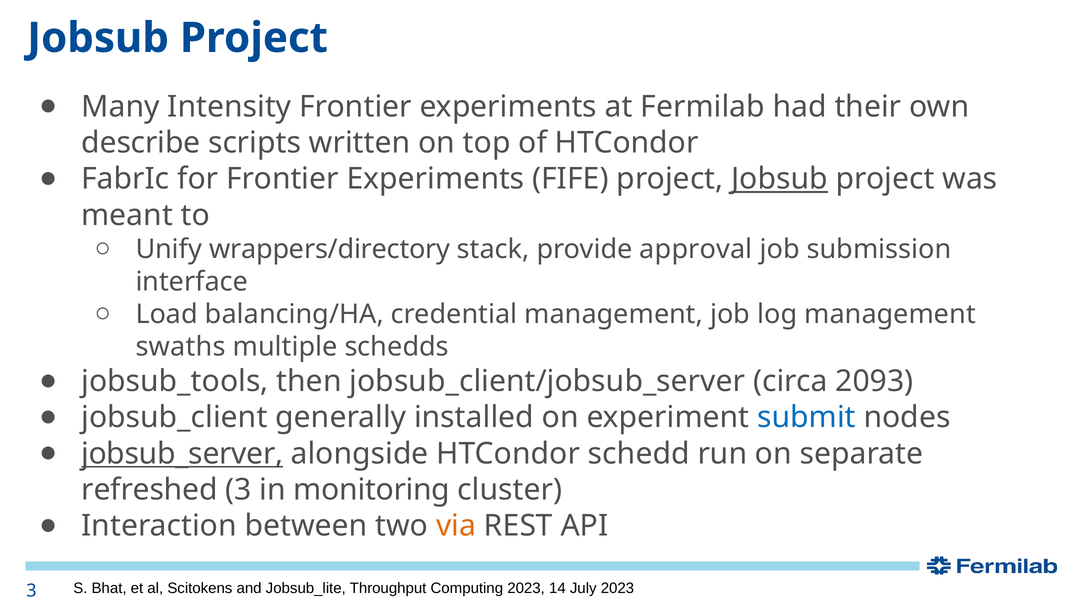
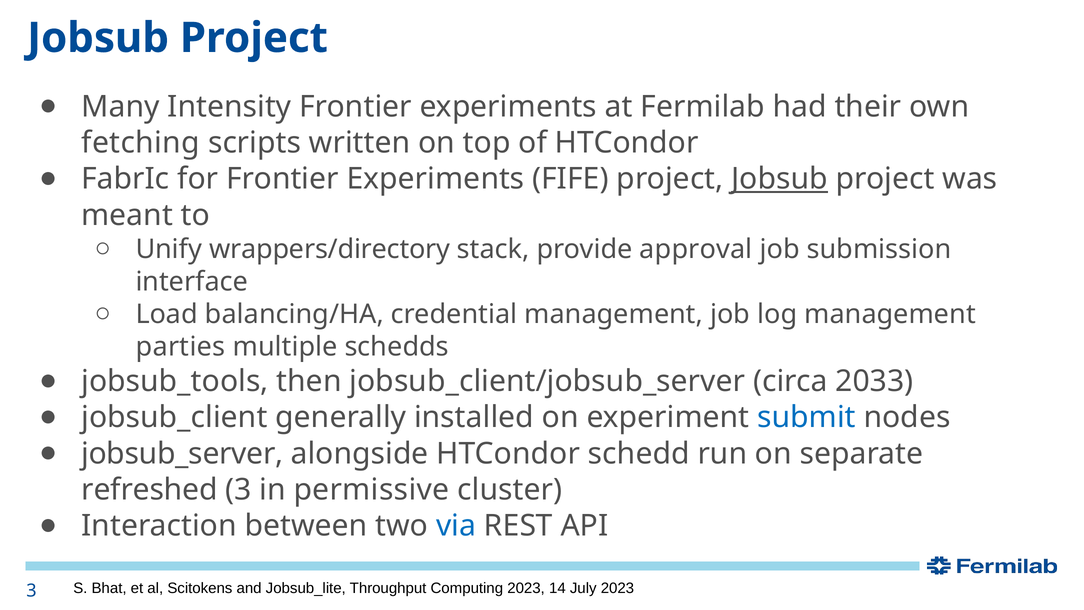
describe: describe -> fetching (141, 143)
swaths: swaths -> parties (180, 347)
2093: 2093 -> 2033 (874, 381)
jobsub_server underline: present -> none (182, 454)
monitoring: monitoring -> permissive (371, 490)
via colour: orange -> blue (456, 526)
